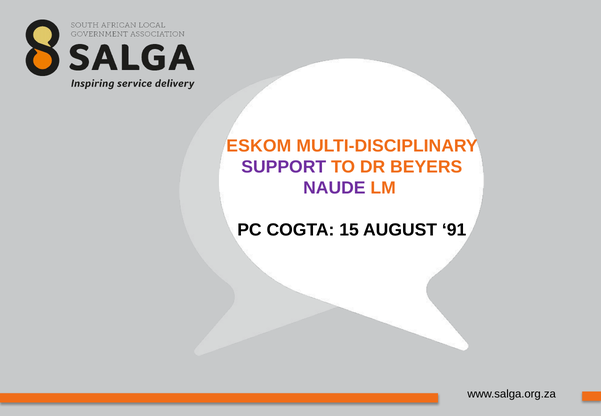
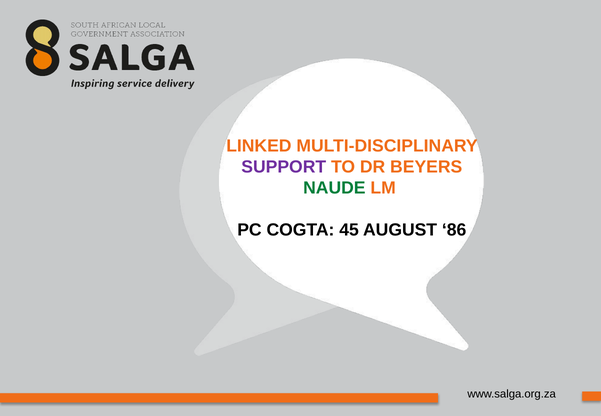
ESKOM: ESKOM -> LINKED (259, 146)
NAUDE colour: purple -> green (334, 188)
15: 15 -> 45 (349, 230)
91: 91 -> 86 (454, 230)
